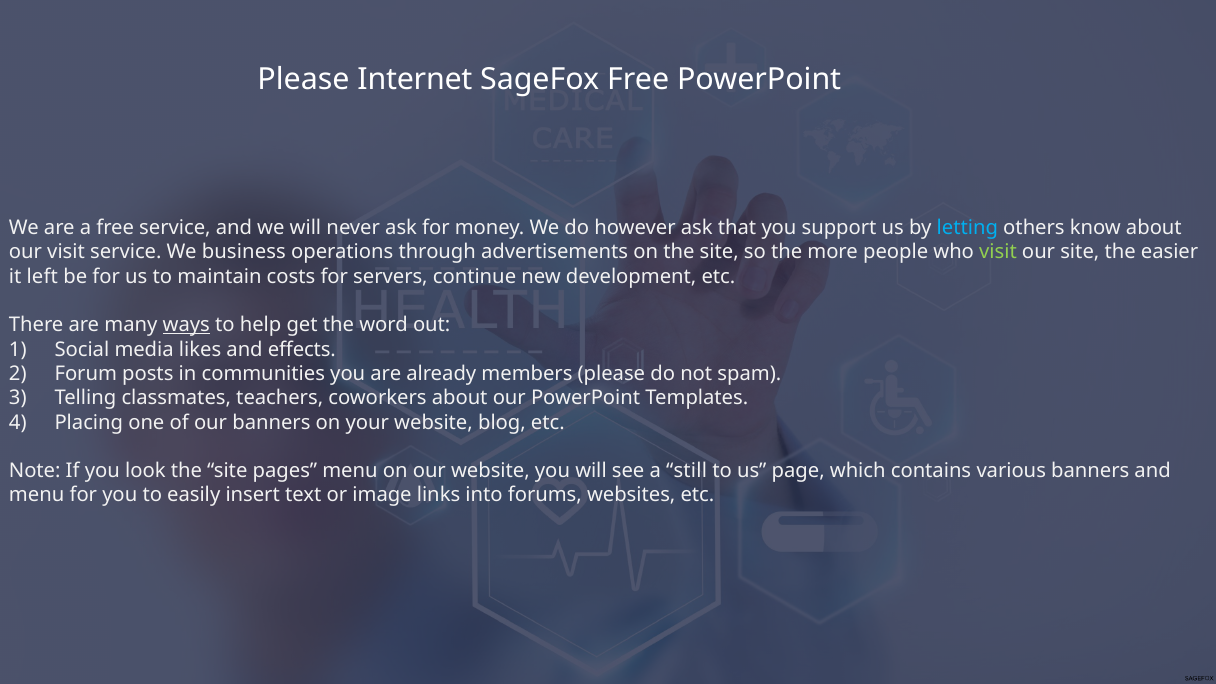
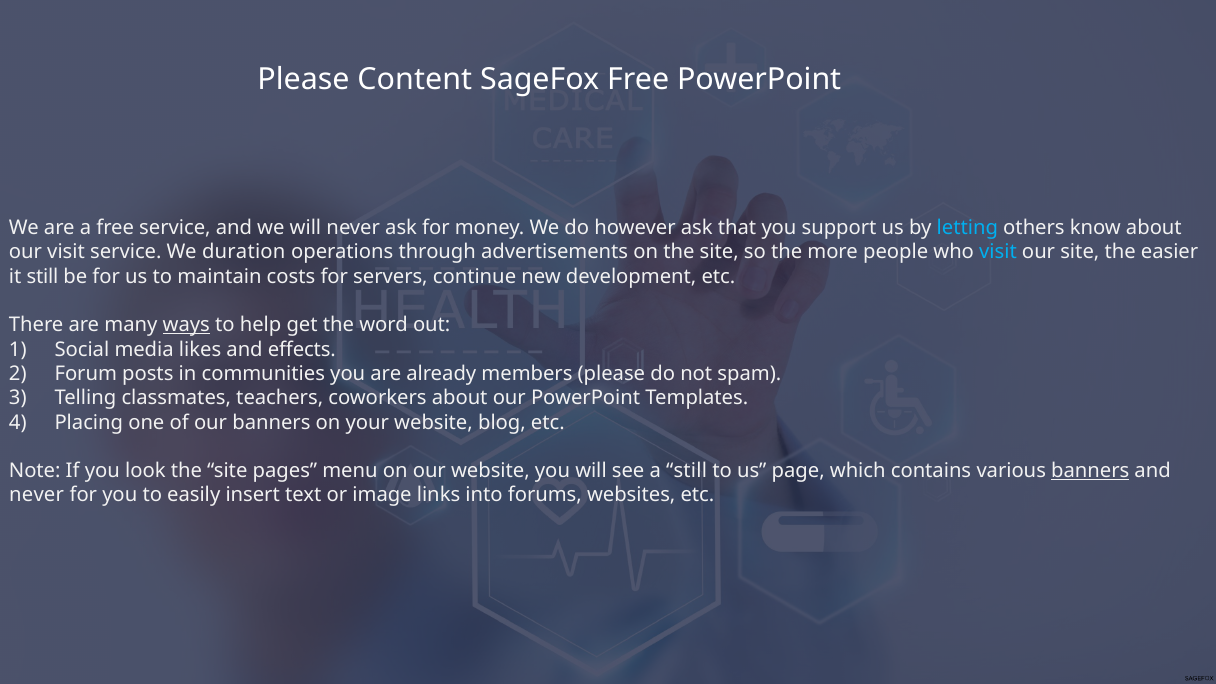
Internet: Internet -> Content (415, 80)
business: business -> duration (244, 252)
visit colour: light green -> light blue (998, 252)
it left: left -> still (43, 277)
banners underline: none -> present (1090, 471)
menu: menu -> never (37, 495)
